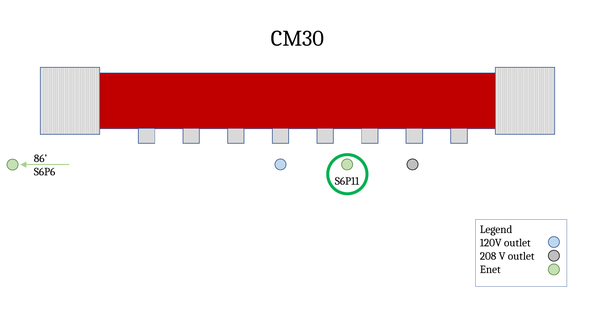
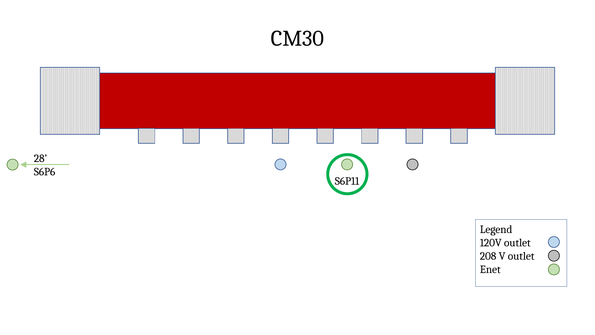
86: 86 -> 28 (40, 158)
